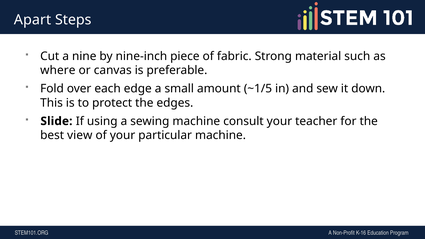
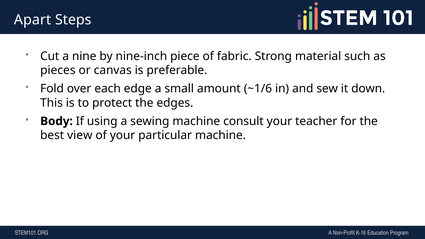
where: where -> pieces (58, 70)
~1/5: ~1/5 -> ~1/6 (258, 89)
Slide: Slide -> Body (57, 121)
